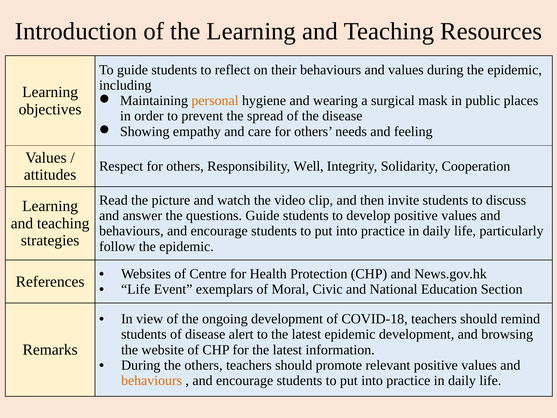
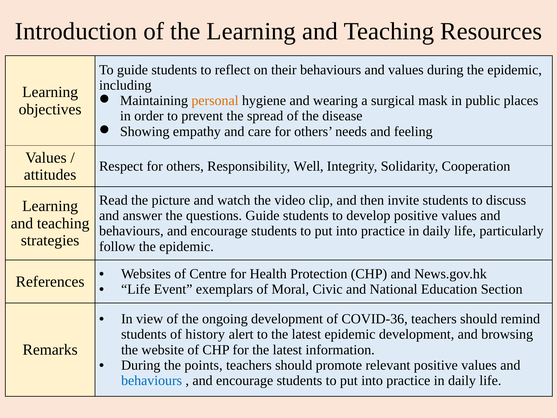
COVID-18: COVID-18 -> COVID-36 (375, 319)
of disease: disease -> history (205, 334)
the others: others -> points (204, 365)
behaviours colour: orange -> blue (152, 380)
